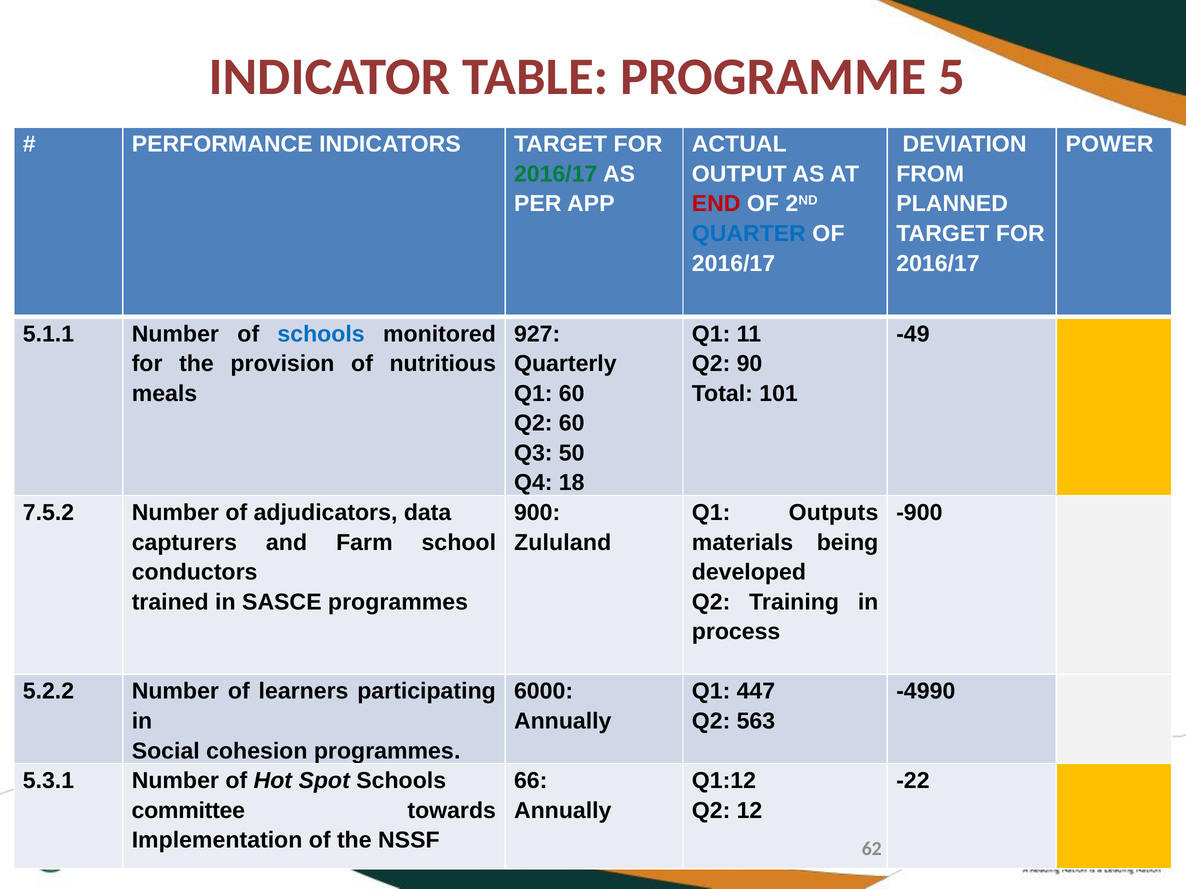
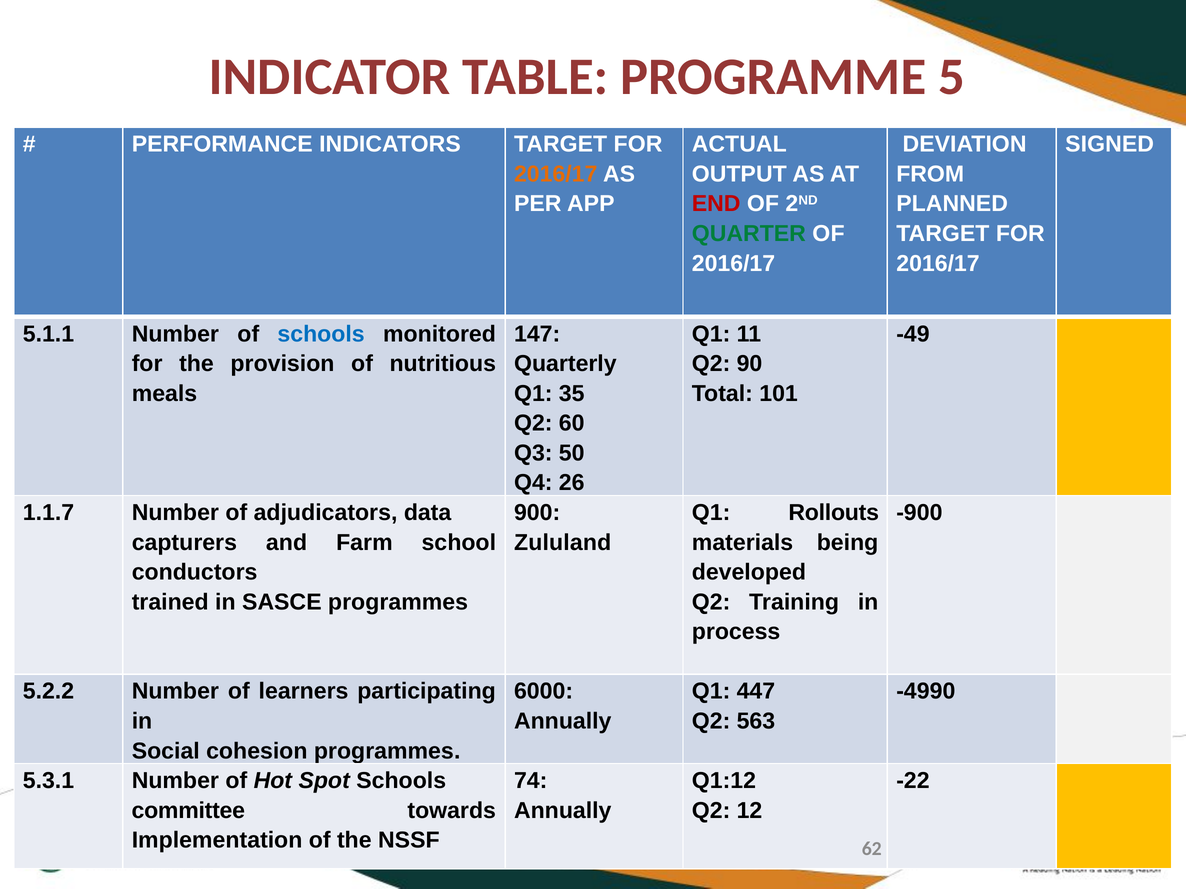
POWER: POWER -> SIGNED (1110, 144)
2016/17 colour: green -> orange (556, 174)
QUARTER colour: blue -> green (749, 234)
927: 927 -> 147 (537, 334)
Q1 60: 60 -> 35 (572, 394)
18: 18 -> 26 (572, 483)
7.5.2: 7.5.2 -> 1.1.7 (48, 513)
Outputs: Outputs -> Rollouts (834, 513)
66: 66 -> 74 (531, 781)
